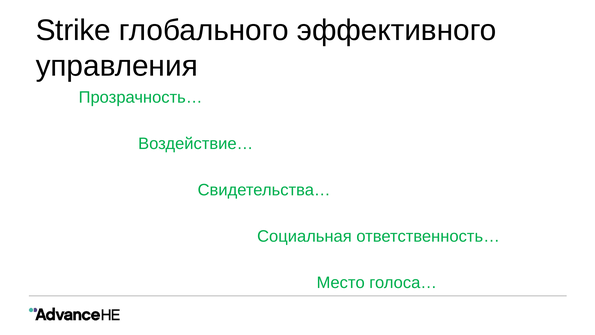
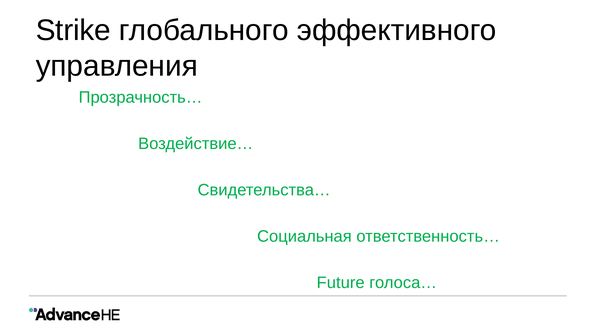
Место: Место -> Future (341, 282)
